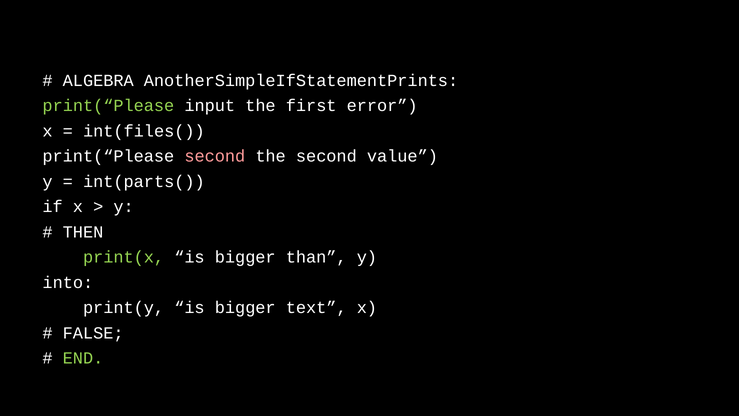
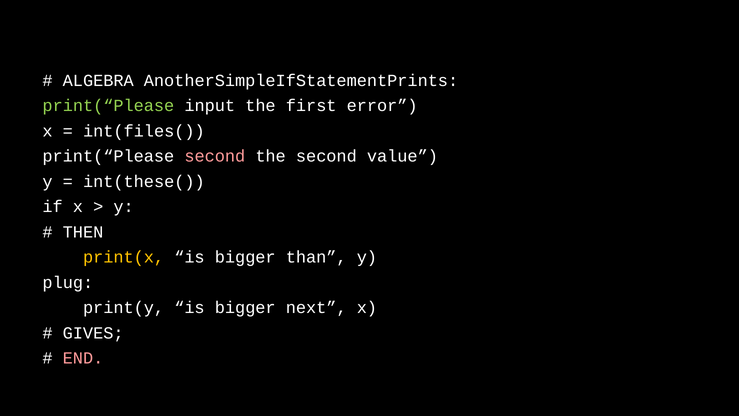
int(parts(: int(parts( -> int(these( (144, 181)
print(x colour: light green -> yellow (124, 257)
into: into -> plug (68, 282)
text: text -> next (316, 308)
FALSE: FALSE -> GIVES (93, 333)
END colour: light green -> pink (83, 358)
